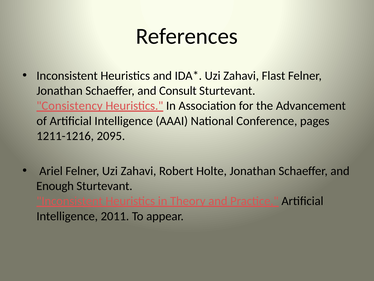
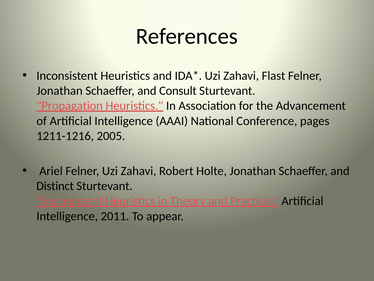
Consistency: Consistency -> Propagation (70, 106)
2095: 2095 -> 2005 (111, 136)
Enough: Enough -> Distinct (55, 186)
